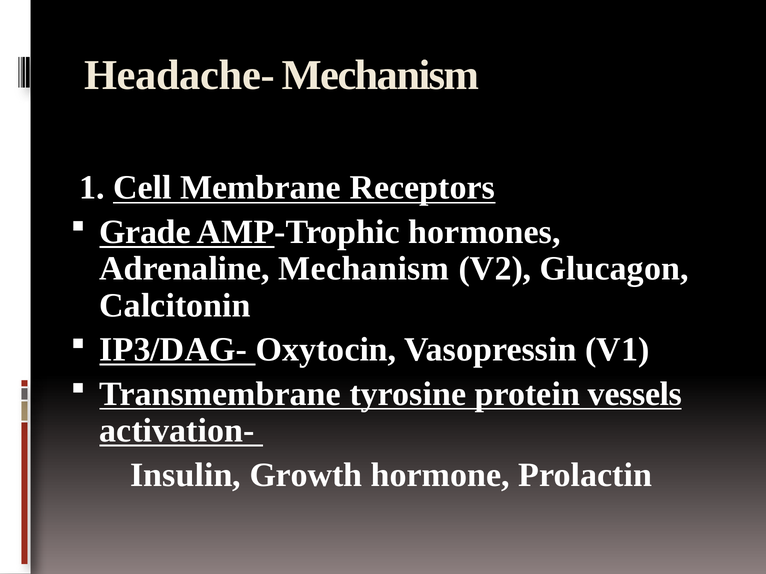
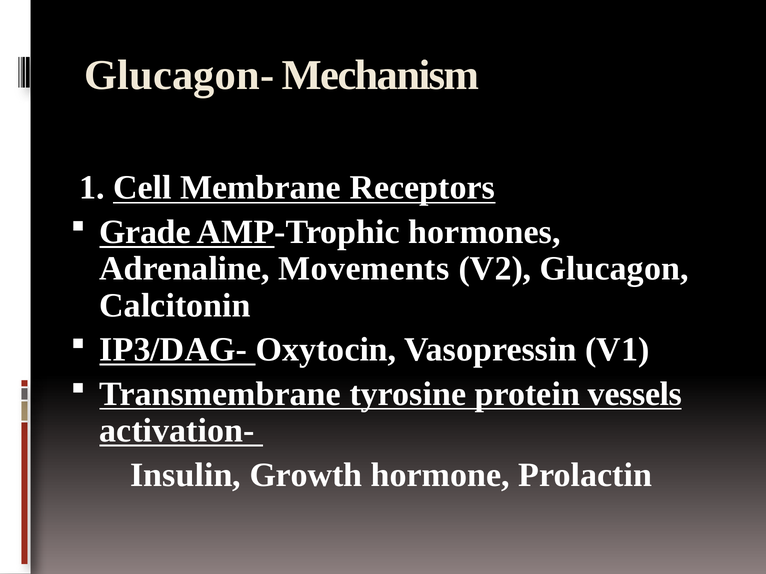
Headache-: Headache- -> Glucagon- (179, 75)
Adrenaline Mechanism: Mechanism -> Movements (364, 269)
